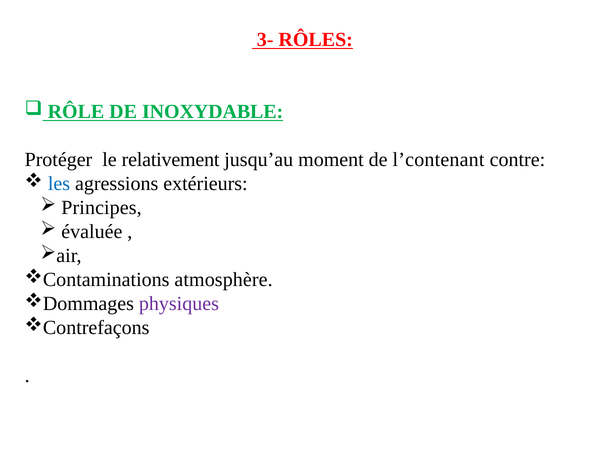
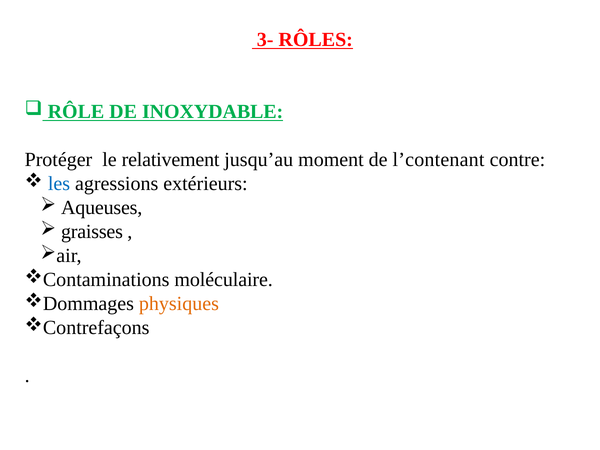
Principes: Principes -> Aqueuses (102, 208)
évaluée: évaluée -> graisses (92, 232)
atmosphère: atmosphère -> moléculaire (224, 280)
physiques colour: purple -> orange (179, 304)
